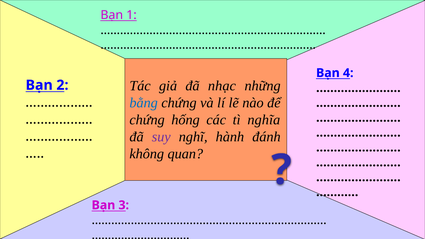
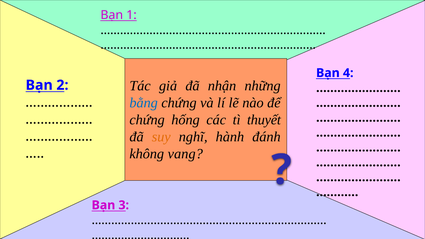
nhạc: nhạc -> nhận (222, 86)
nghĩa: nghĩa -> thuyết (264, 120)
suy colour: purple -> orange (161, 137)
quan: quan -> vang (185, 154)
